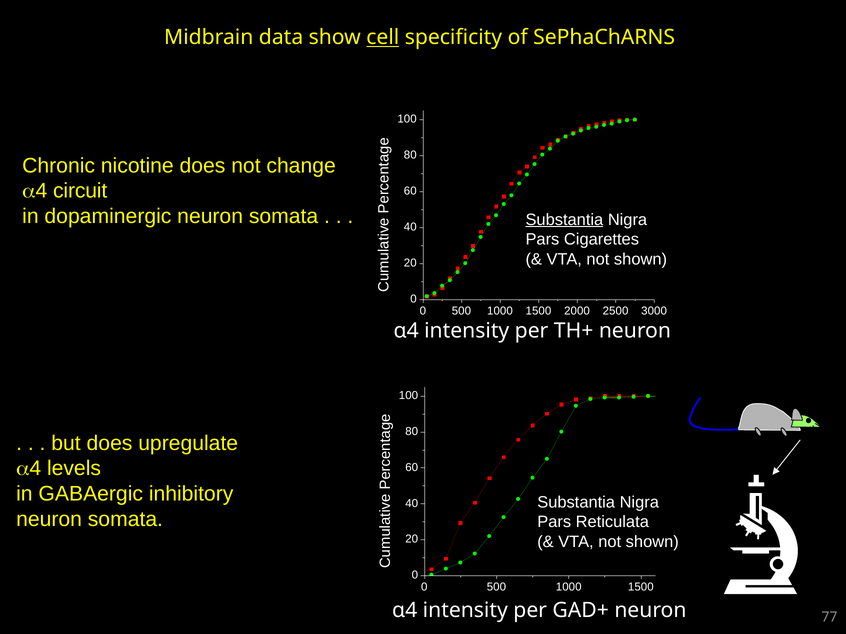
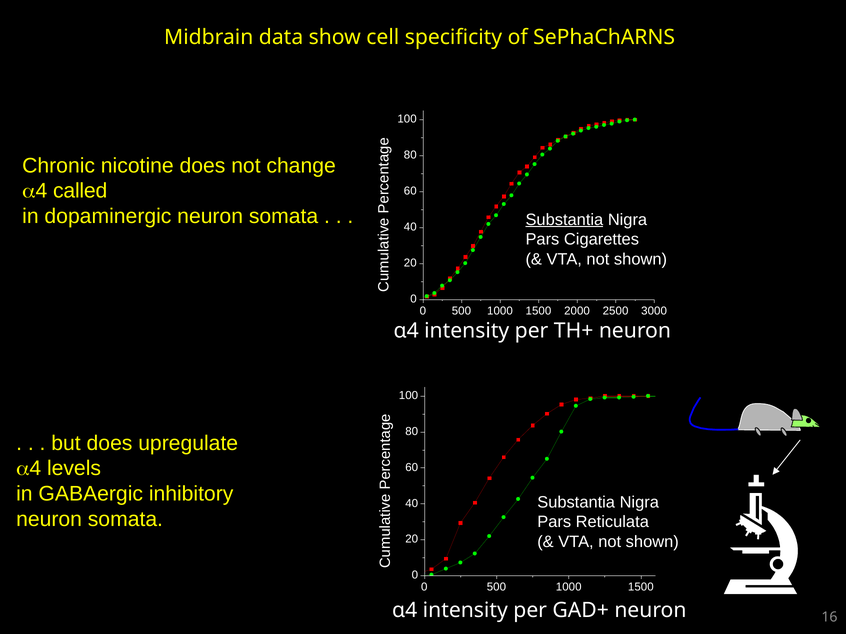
cell underline: present -> none (383, 38)
circuit: circuit -> called (80, 191)
77: 77 -> 16 (830, 617)
